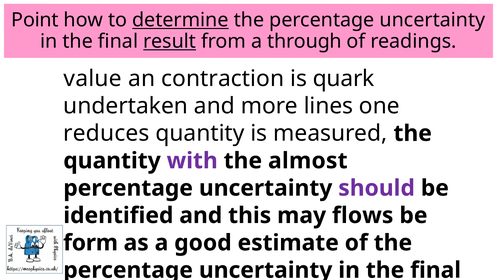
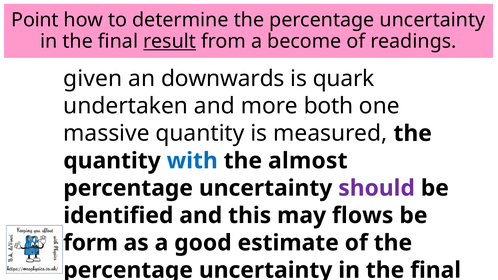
determine underline: present -> none (180, 20)
through: through -> become (304, 41)
value: value -> given (93, 79)
contraction: contraction -> downwards (223, 79)
lines: lines -> both (329, 106)
reduces: reduces -> massive (106, 133)
with colour: purple -> blue (192, 161)
